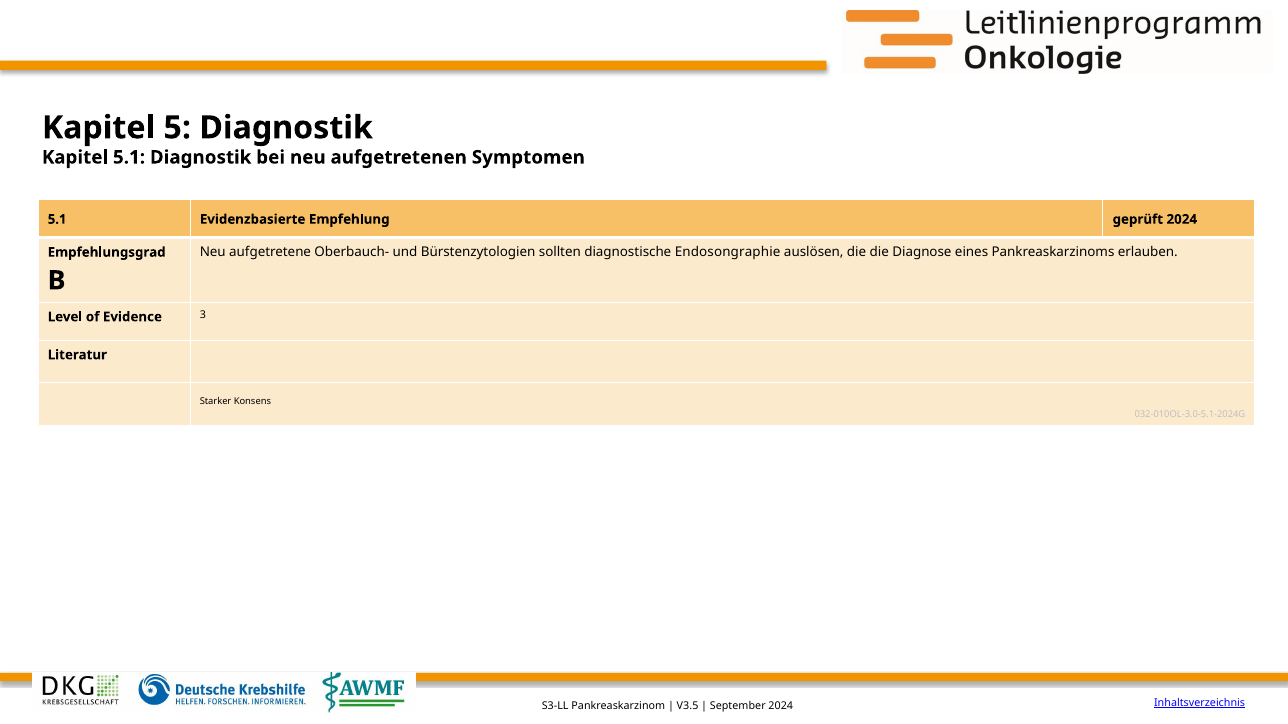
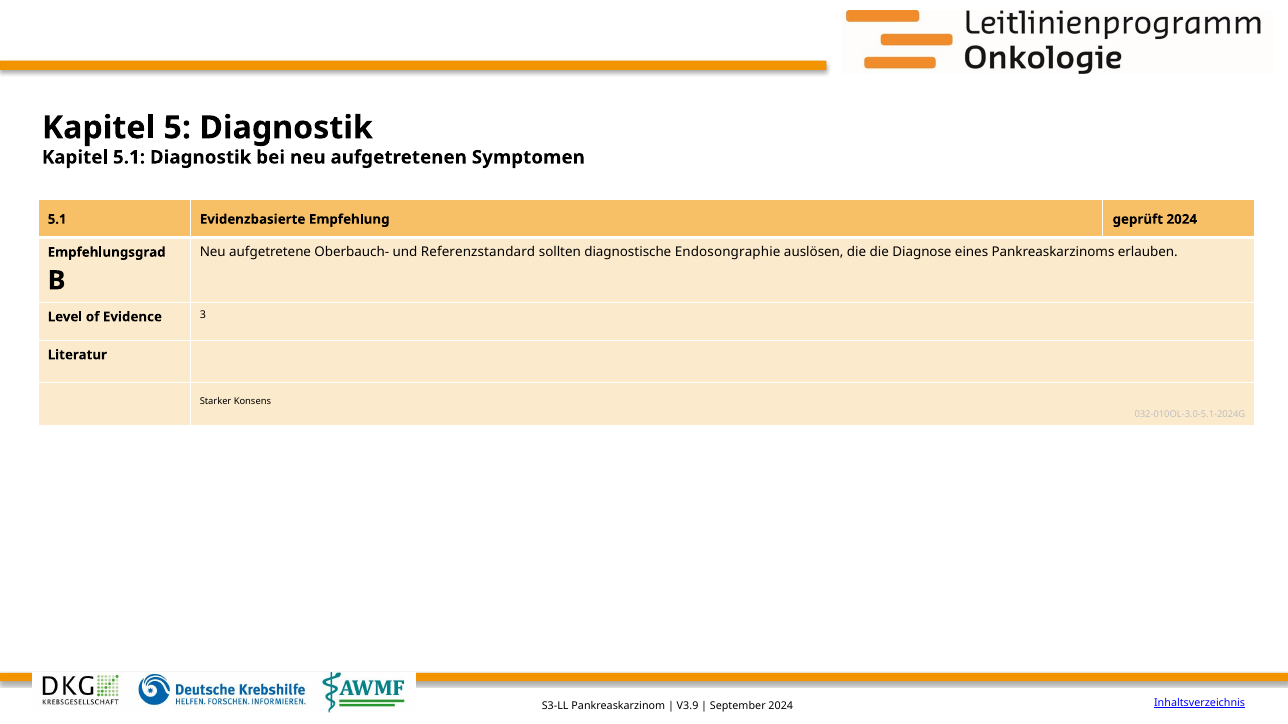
Bürstenzytologien: Bürstenzytologien -> Referenzstandard (478, 252)
V3.5: V3.5 -> V3.9 (688, 706)
